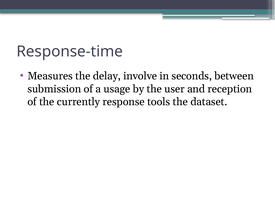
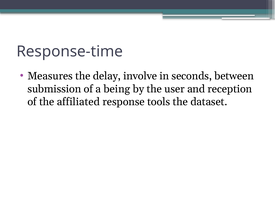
usage: usage -> being (117, 89)
currently: currently -> affiliated (78, 102)
